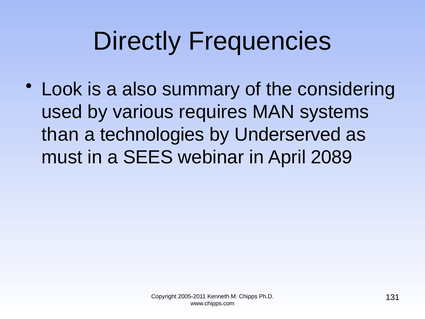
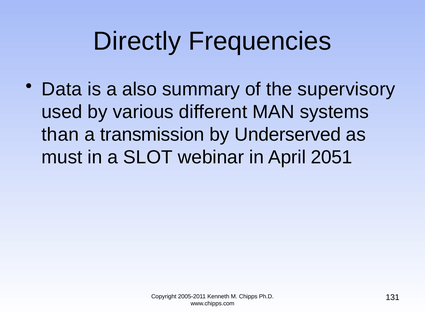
Look: Look -> Data (62, 89)
considering: considering -> supervisory (346, 89)
requires: requires -> different (213, 112)
technologies: technologies -> transmission (152, 135)
SEES: SEES -> SLOT (148, 157)
2089: 2089 -> 2051 (332, 157)
